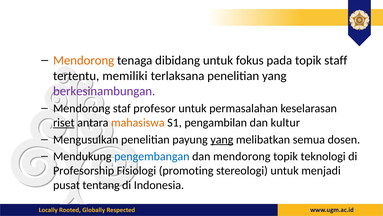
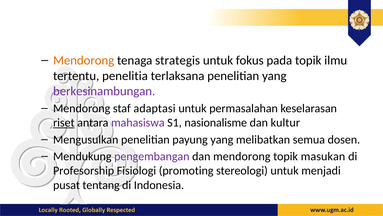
dibidang: dibidang -> strategis (178, 60)
staff: staff -> ilmu (336, 60)
memiliki: memiliki -> penelitia (125, 76)
profesor: profesor -> adaptasi (154, 108)
mahasiswa colour: orange -> purple (138, 122)
pengambilan: pengambilan -> nasionalisme (216, 122)
yang underline: present -> none (222, 139)
pengembangan colour: blue -> purple (152, 156)
teknologi: teknologi -> masukan (323, 156)
